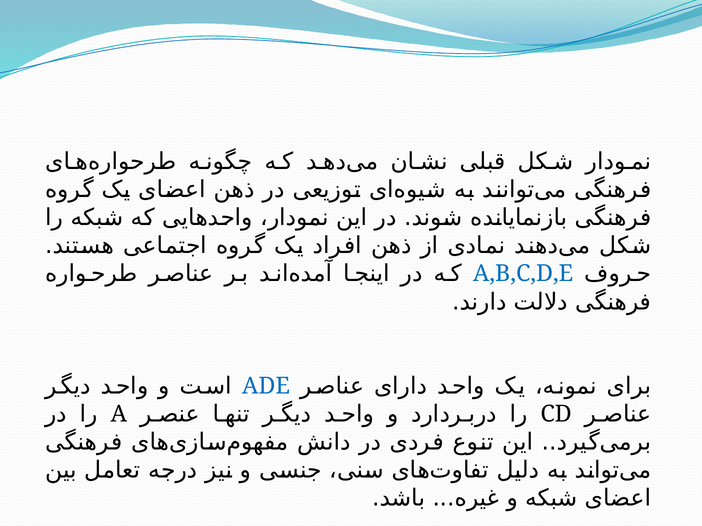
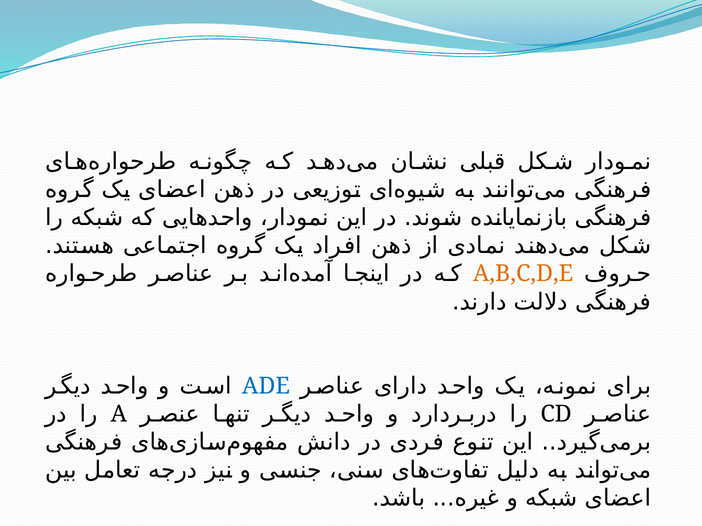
A,B,C,D,E colour: blue -> orange (523, 274)
